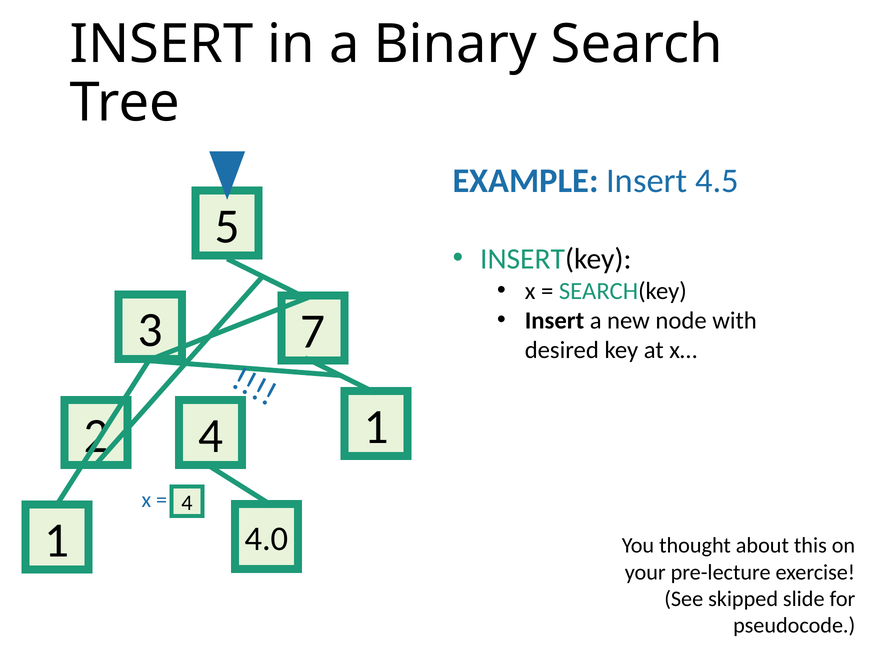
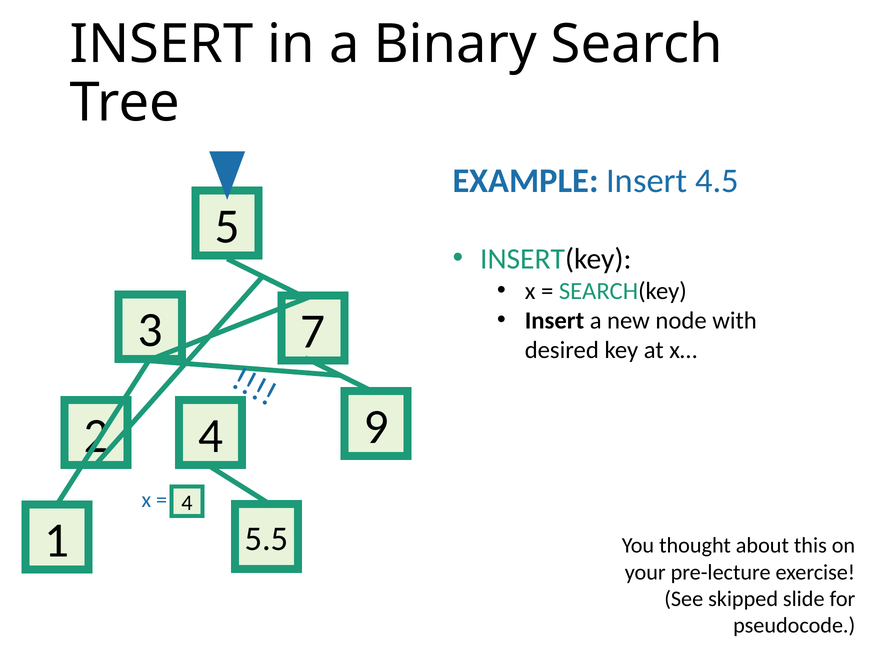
1: 1 -> 9 (376, 427)
4.0: 4.0 -> 5.5 (266, 539)
